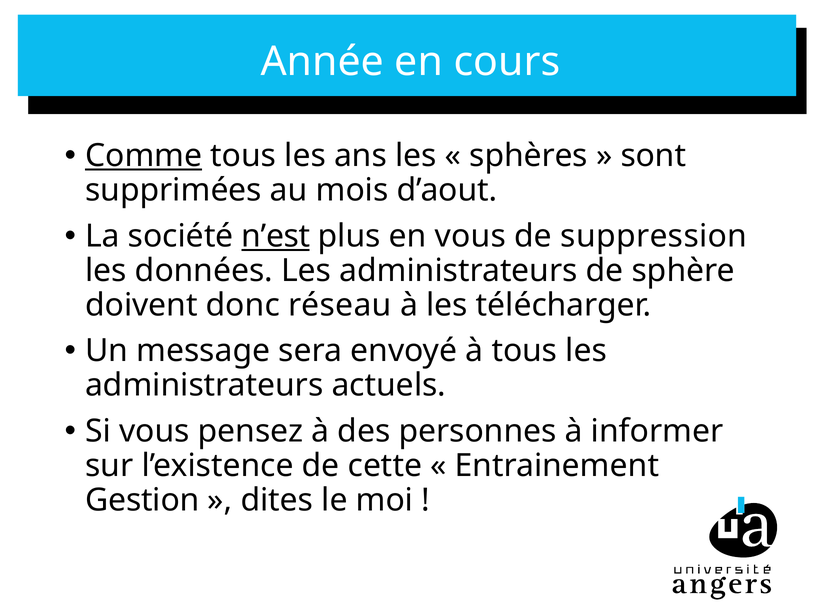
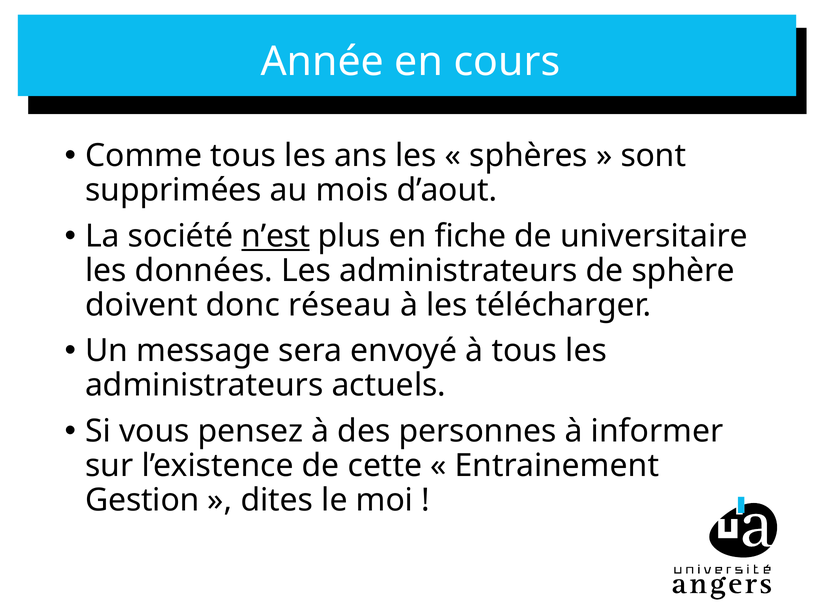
Comme underline: present -> none (144, 156)
en vous: vous -> fiche (471, 236)
suppression: suppression -> universitaire (654, 236)
